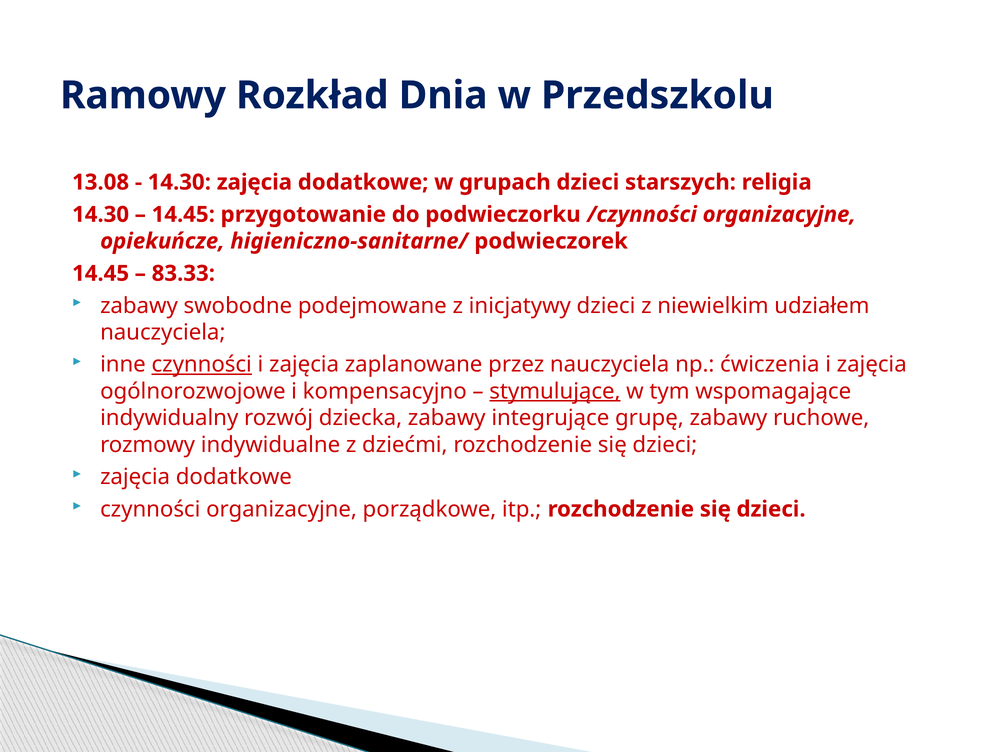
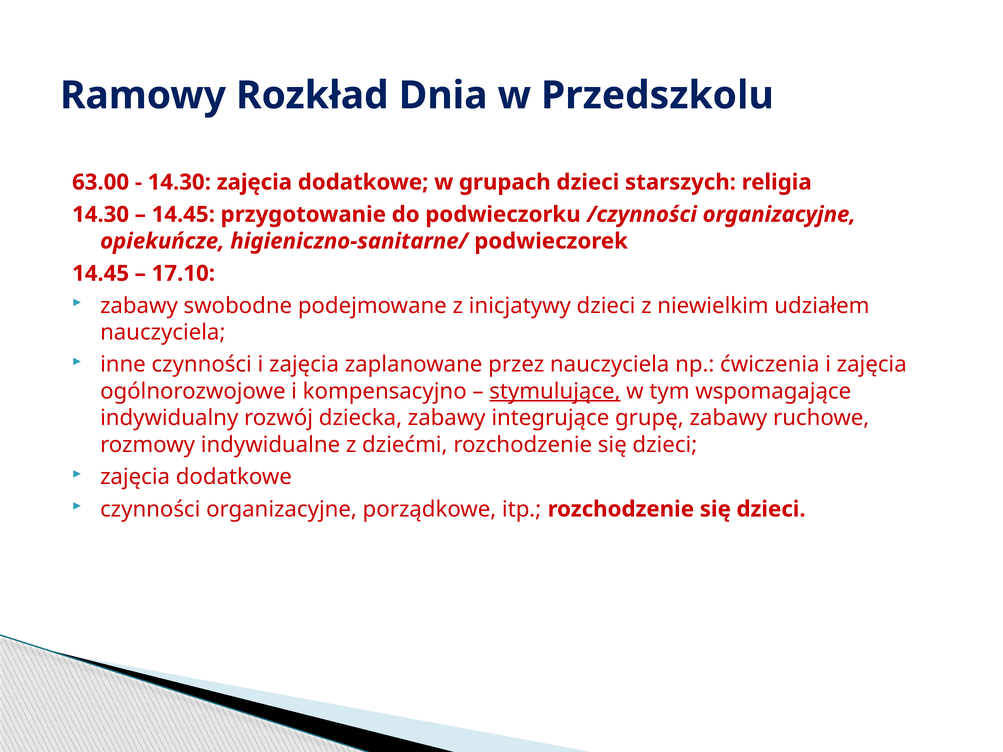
13.08: 13.08 -> 63.00 (101, 182)
83.33: 83.33 -> 17.10 (183, 274)
czynności underline: present -> none (202, 365)
